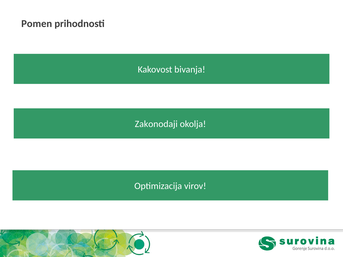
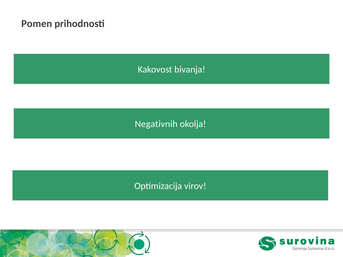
Zakonodaji: Zakonodaji -> Negativnih (156, 124)
